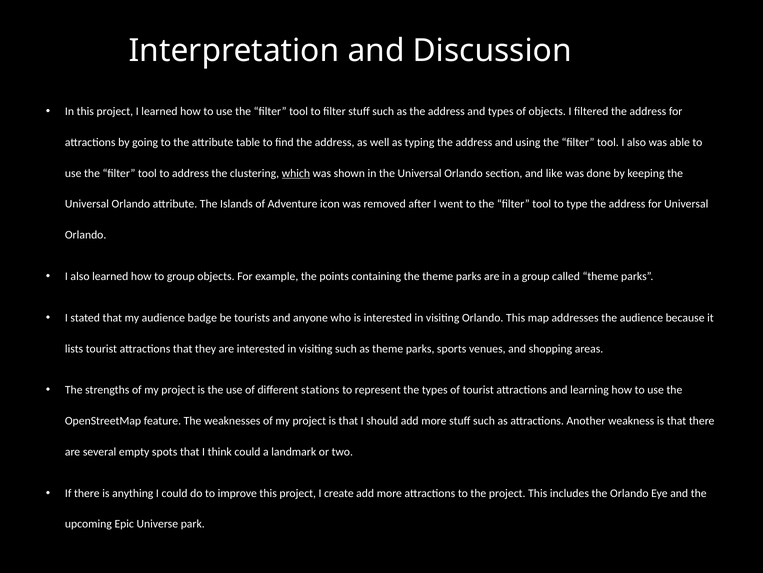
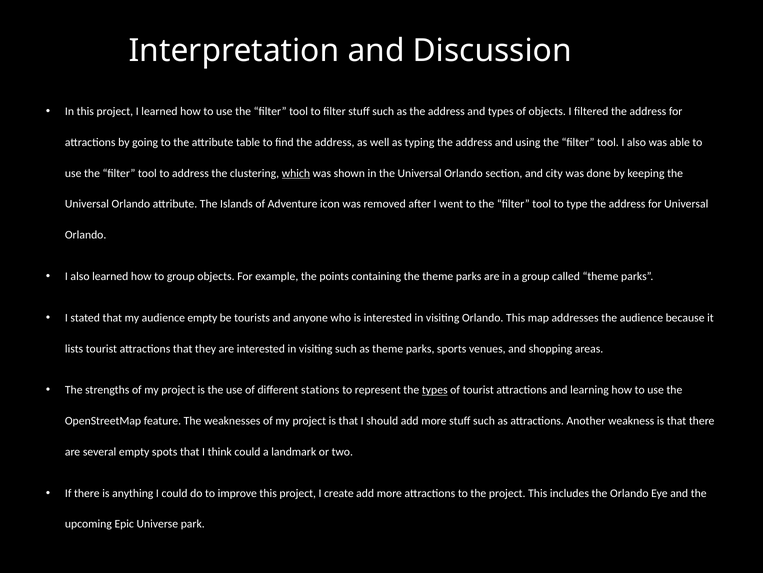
like: like -> city (554, 173)
audience badge: badge -> empty (202, 317)
types underline: none -> present (435, 390)
